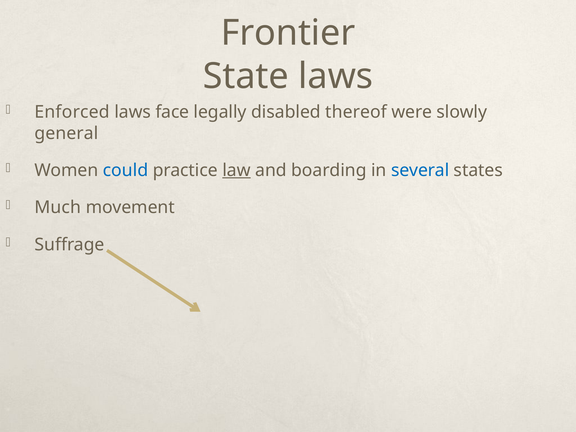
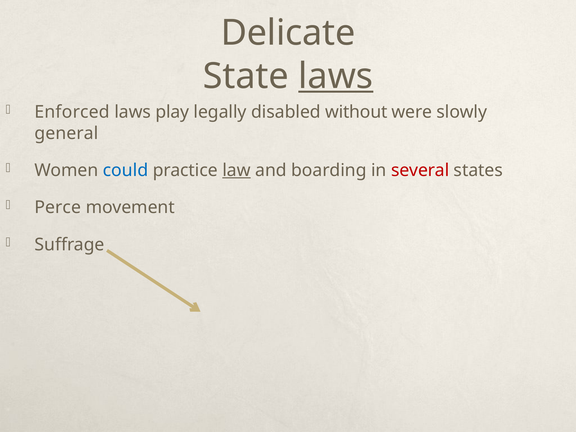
Frontier: Frontier -> Delicate (288, 33)
laws underline: none -> present (336, 76)
face: face -> play (172, 112)
thereof: thereof -> without (356, 112)
several colour: blue -> red (420, 170)
Much: Much -> Perce (58, 207)
